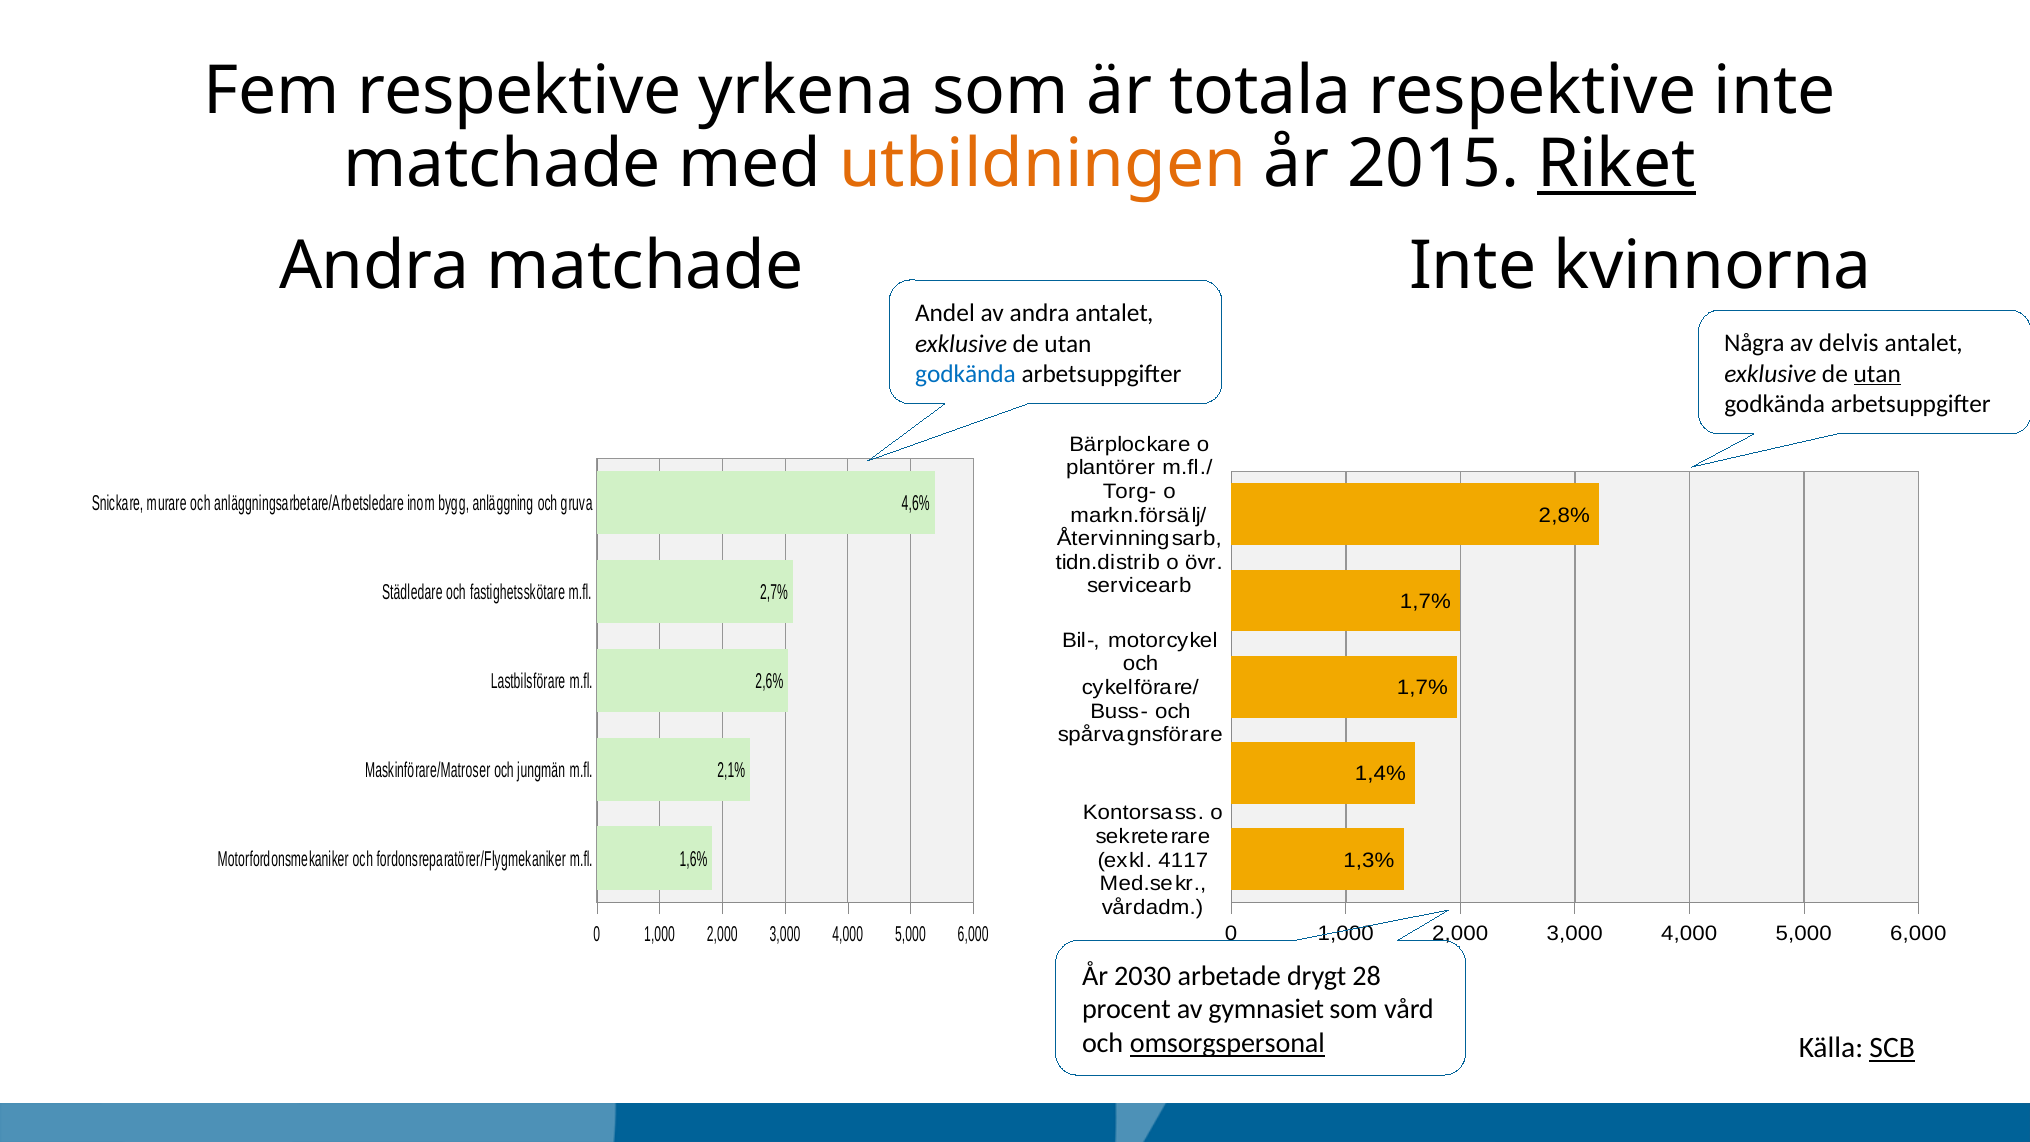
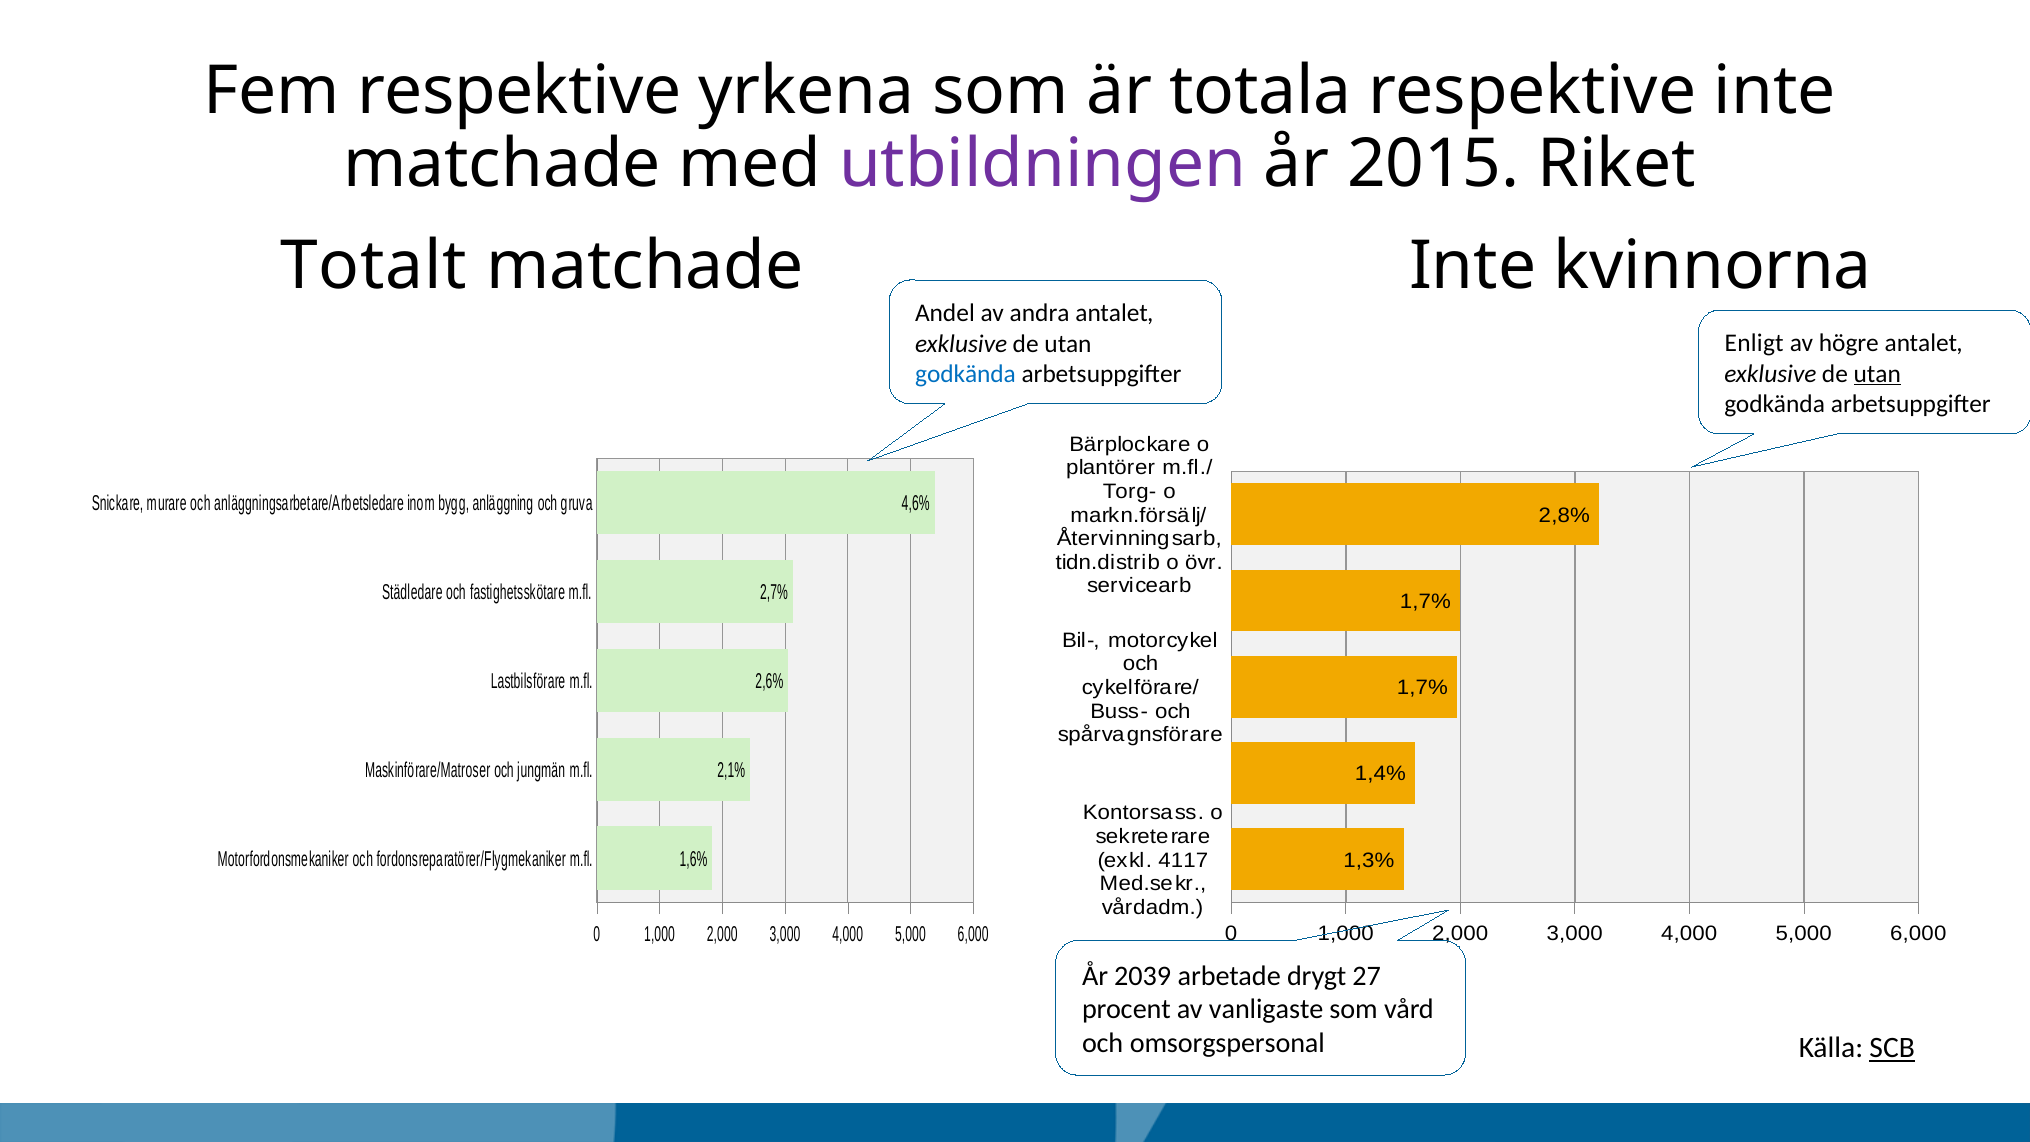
utbildningen colour: orange -> purple (1043, 164)
Riket underline: present -> none (1617, 164)
Andra: Andra -> Totalt (374, 266)
Några: Några -> Enligt (1754, 343)
delvis: delvis -> högre (1849, 343)
2030: 2030 -> 2039 (1143, 976)
28: 28 -> 27 (1367, 976)
gymnasiet: gymnasiet -> vanligaste (1266, 1010)
omsorgspersonal underline: present -> none (1227, 1043)
